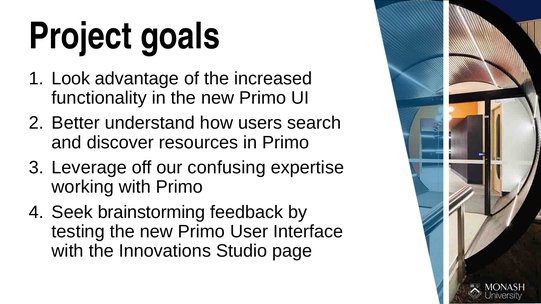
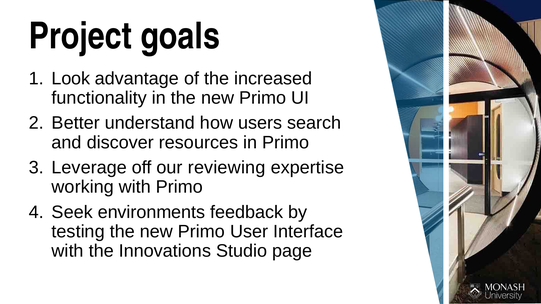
confusing: confusing -> reviewing (227, 168)
brainstorming: brainstorming -> environments (151, 212)
